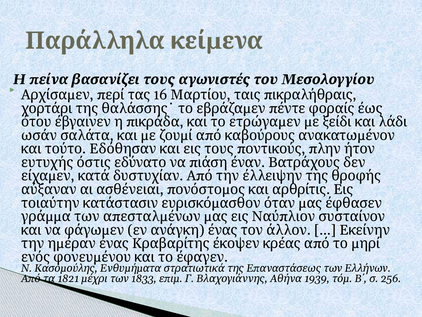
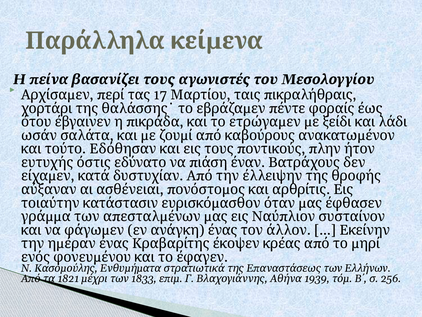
16: 16 -> 17 (160, 95)
